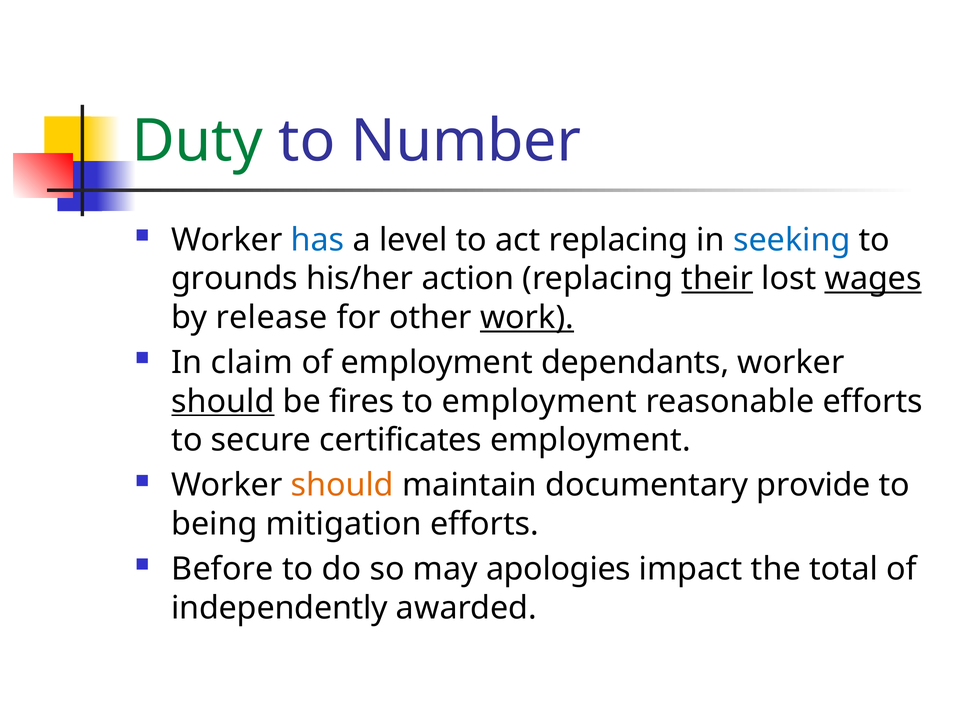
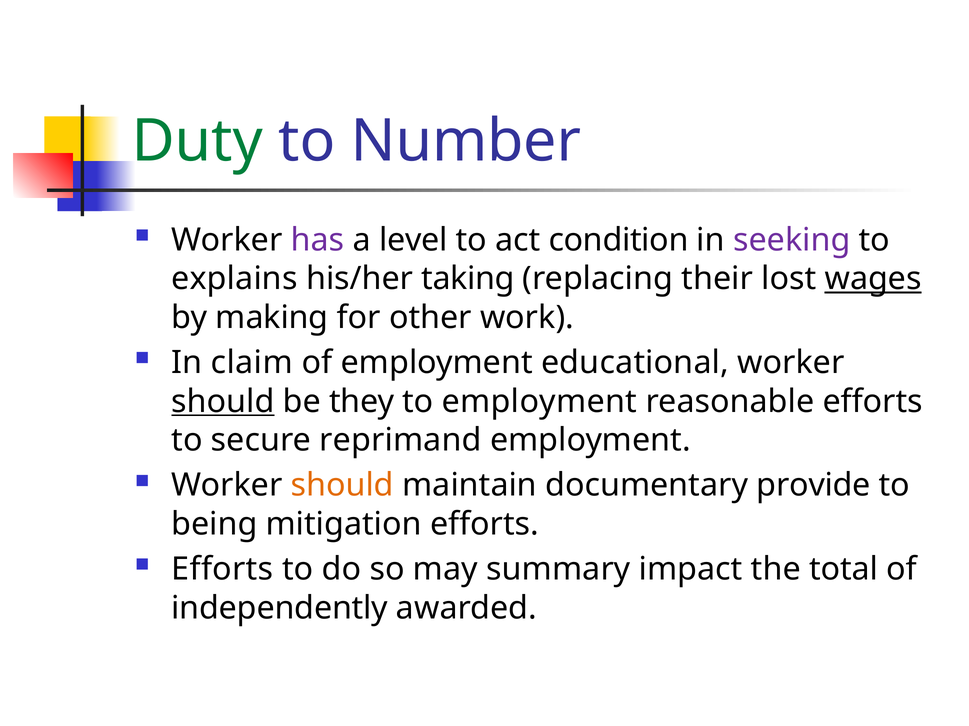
has colour: blue -> purple (317, 240)
act replacing: replacing -> condition (619, 240)
seeking colour: blue -> purple (792, 240)
grounds: grounds -> explains (234, 279)
action: action -> taking (468, 279)
their underline: present -> none (717, 279)
release: release -> making (272, 318)
work underline: present -> none (527, 318)
dependants: dependants -> educational (635, 363)
fires: fires -> they (362, 402)
certificates: certificates -> reprimand (400, 441)
Before: Before -> Efforts (222, 570)
apologies: apologies -> summary (558, 570)
